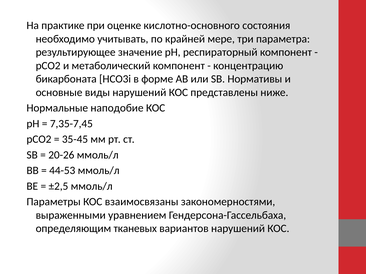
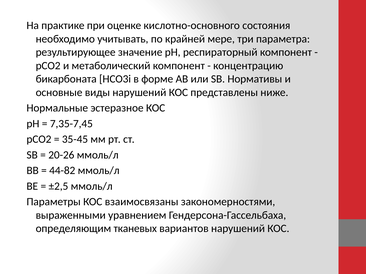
наподобие: наподобие -> эстеразное (117, 108)
44-53: 44-53 -> 44-82 (62, 171)
